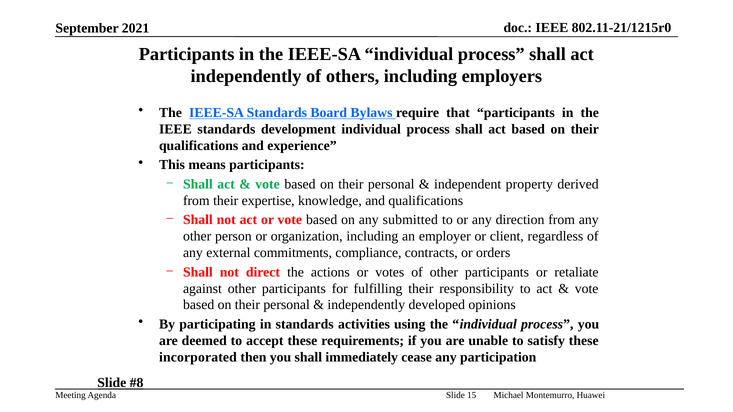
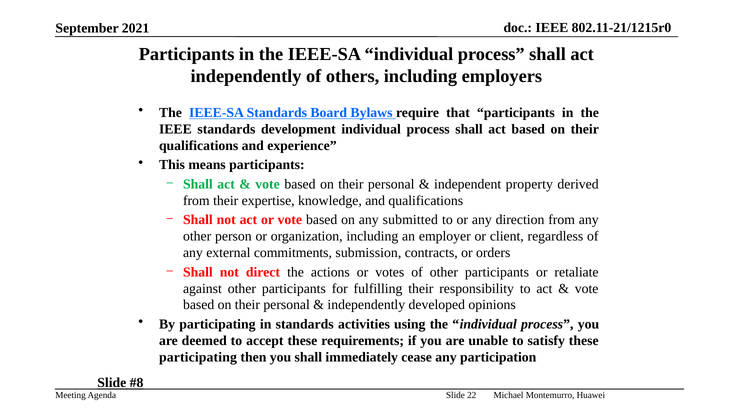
compliance: compliance -> submission (368, 253)
incorporated: incorporated -> participating (198, 357)
15: 15 -> 22 (472, 395)
